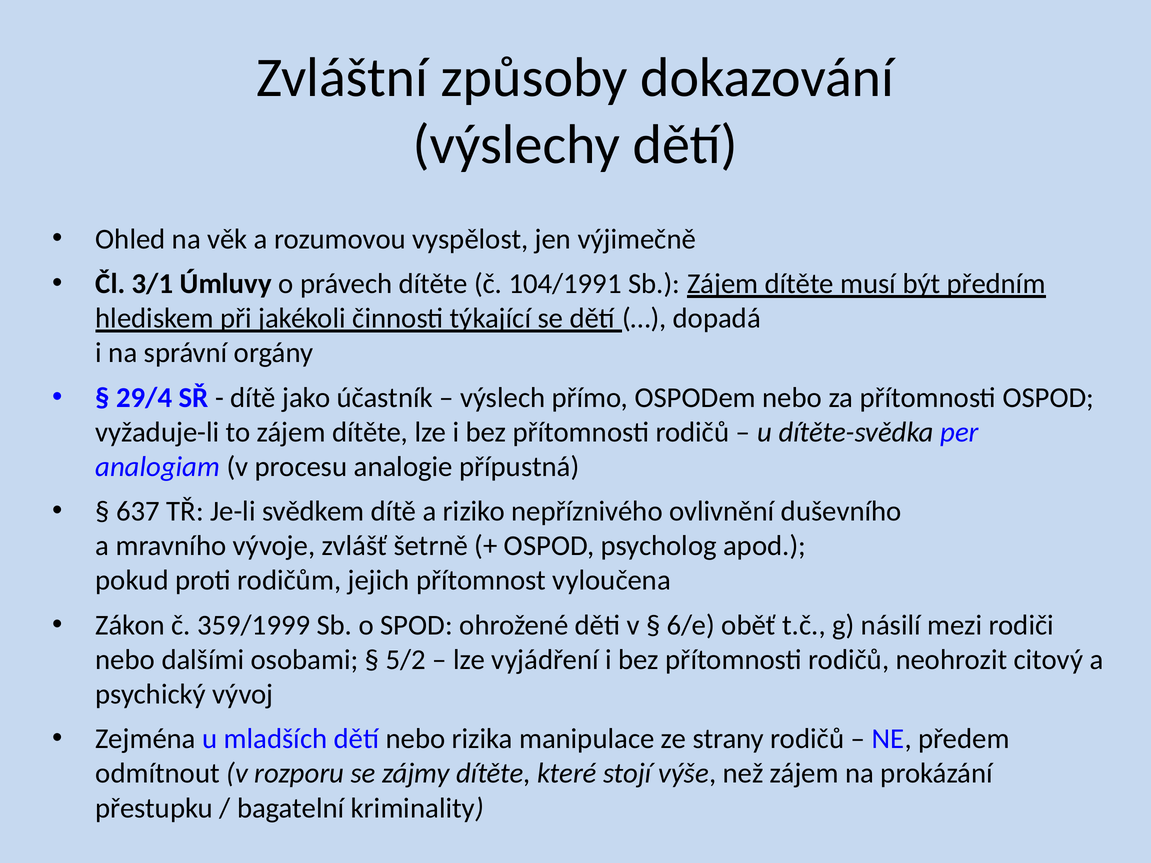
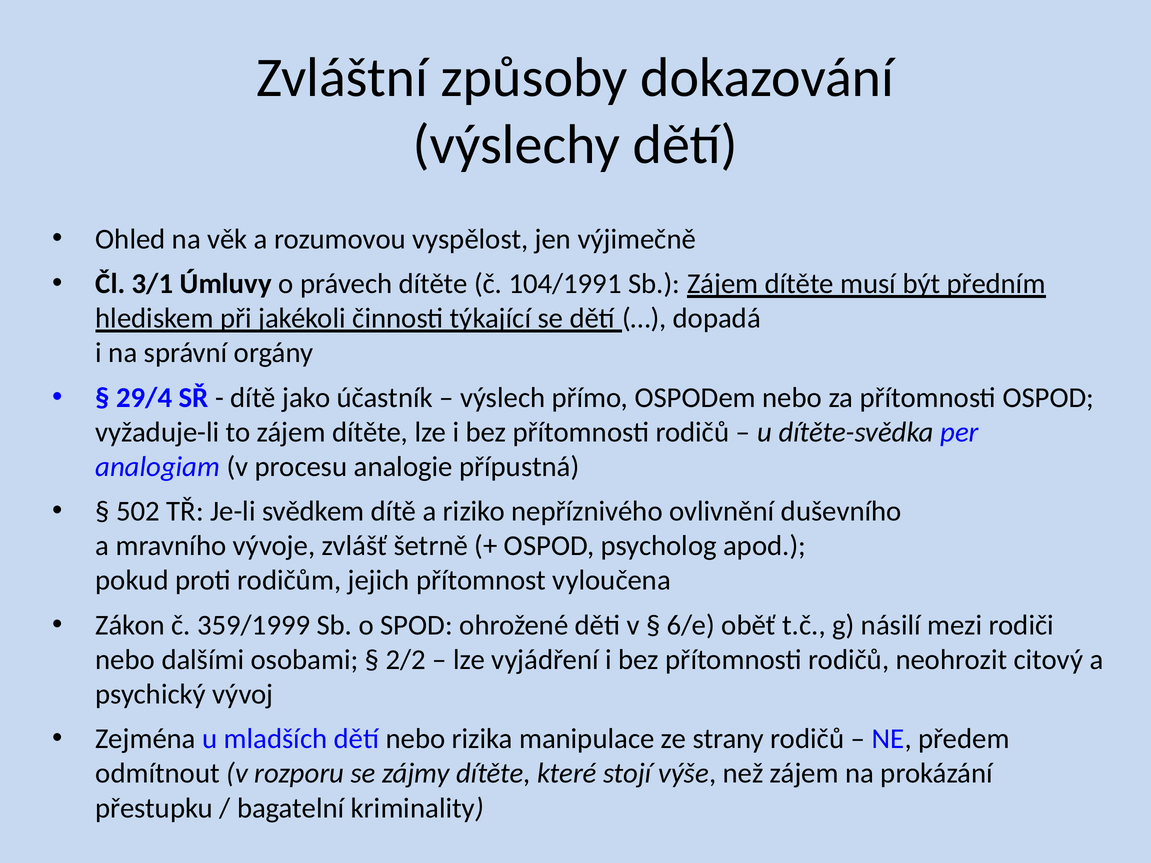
637: 637 -> 502 (138, 512)
5/2: 5/2 -> 2/2 (406, 660)
